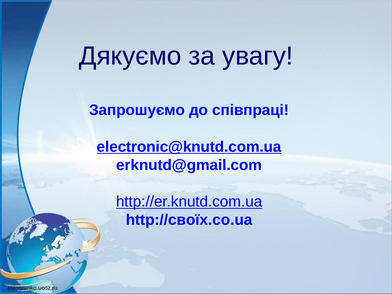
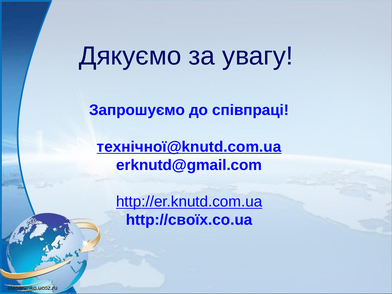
electronic@knutd.com.ua: electronic@knutd.com.ua -> технічної@knutd.com.ua (189, 147)
